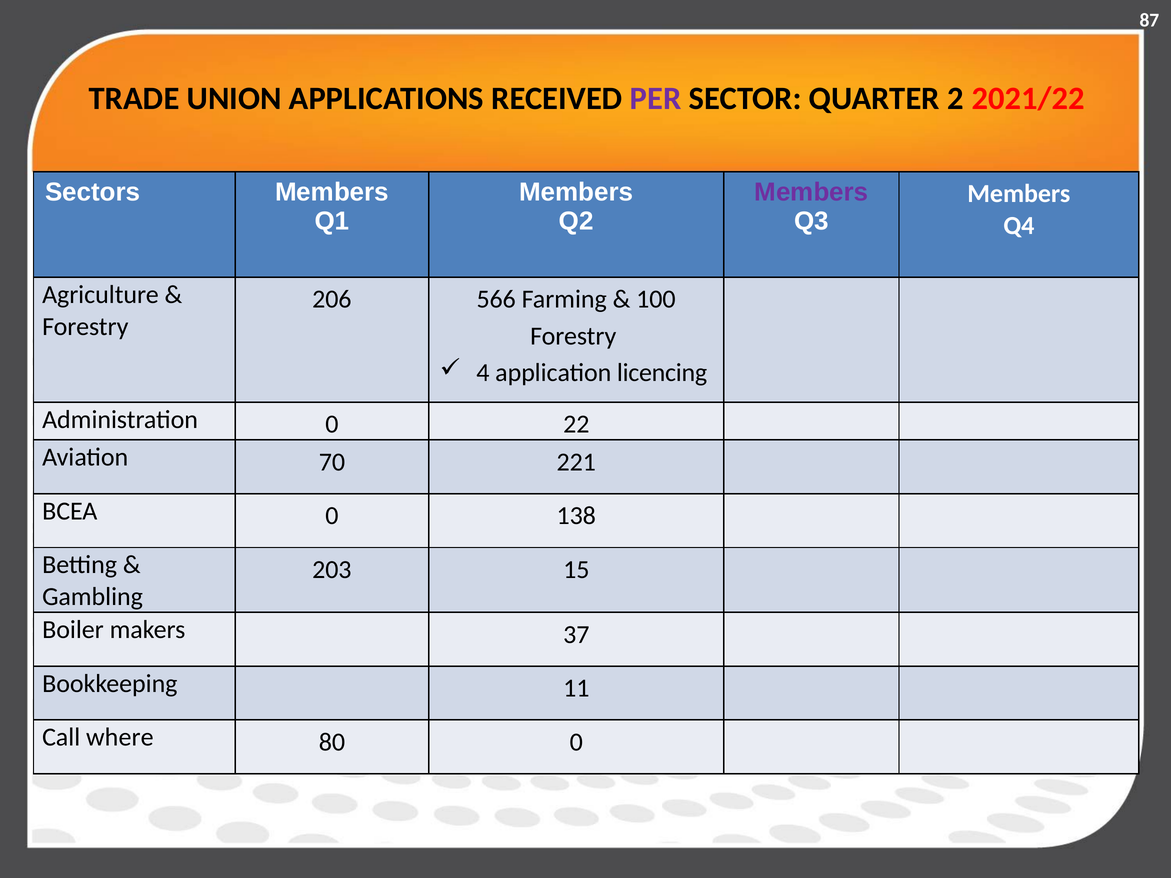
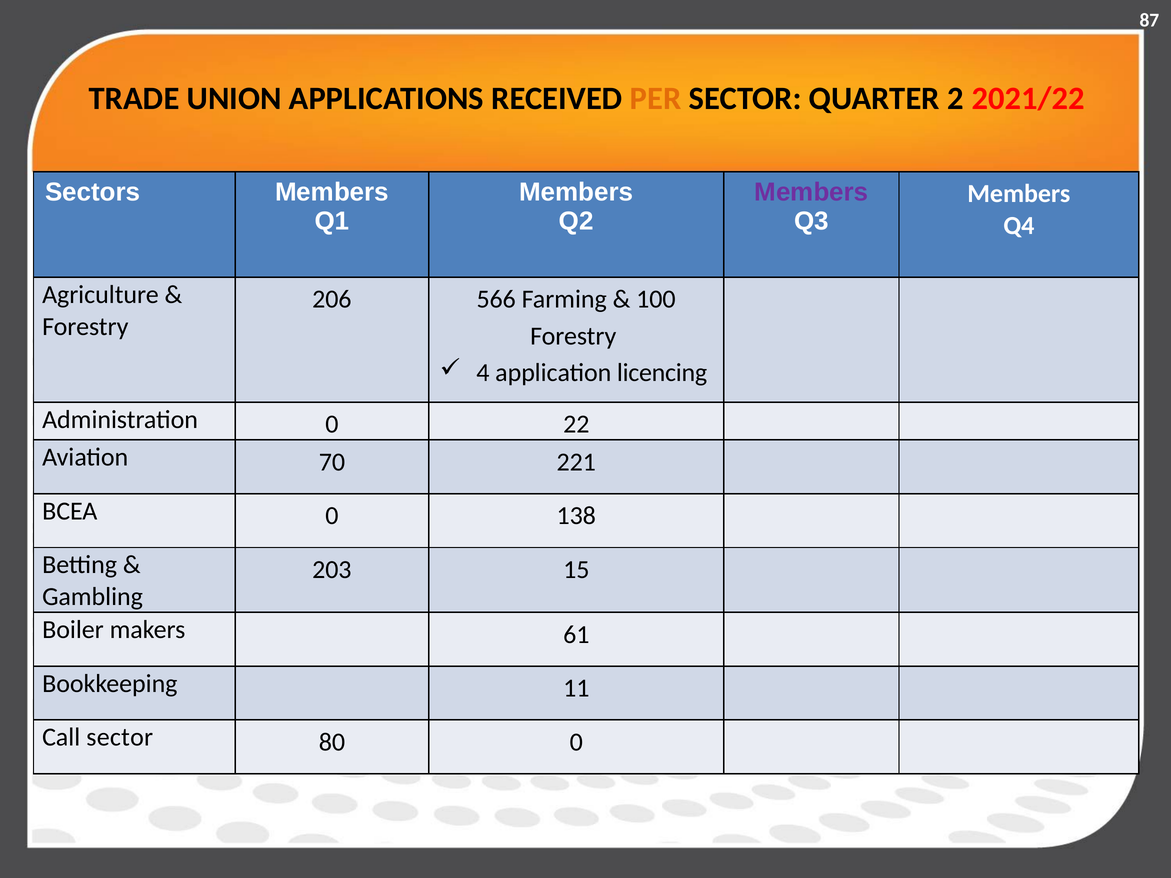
PER colour: purple -> orange (656, 99)
37: 37 -> 61 (576, 635)
Call where: where -> sector (120, 737)
